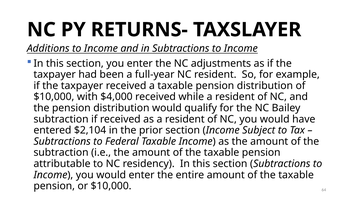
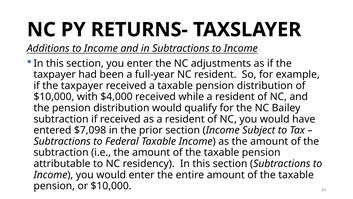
$2,104: $2,104 -> $7,098 (90, 130)
